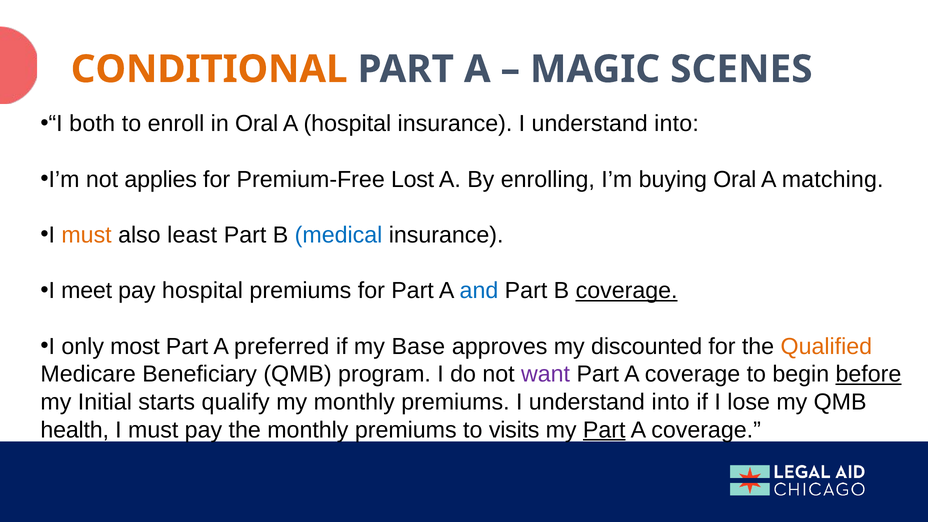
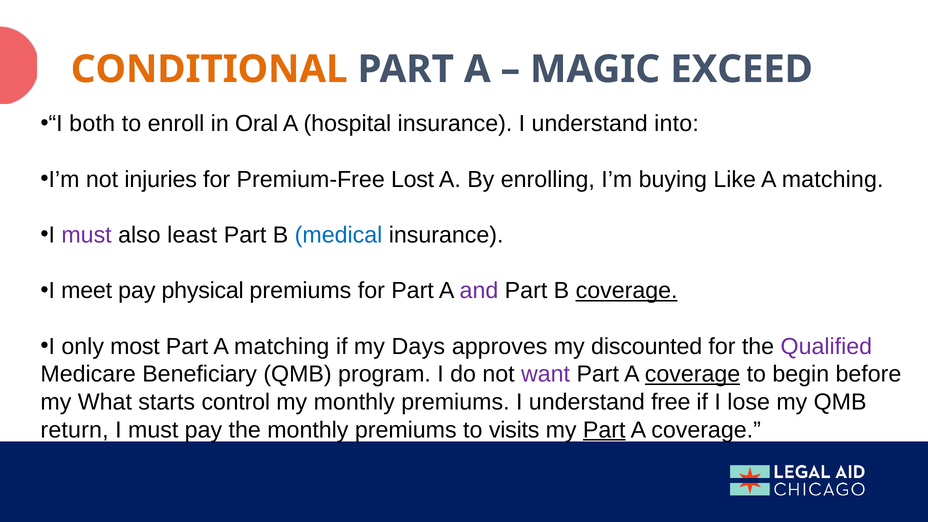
SCENES: SCENES -> EXCEED (742, 69)
applies: applies -> injuries (161, 179)
buying Oral: Oral -> Like (735, 179)
must colour: orange -> purple (87, 235)
pay hospital: hospital -> physical (203, 291)
and colour: blue -> purple (479, 291)
Part A preferred: preferred -> matching (282, 346)
Base: Base -> Days (418, 346)
Qualified colour: orange -> purple (826, 346)
coverage underline: none -> present (693, 374)
before underline: present -> none (868, 374)
Initial: Initial -> What (105, 402)
qualify: qualify -> control (236, 402)
premiums I understand into: into -> free (671, 402)
health: health -> return (75, 430)
